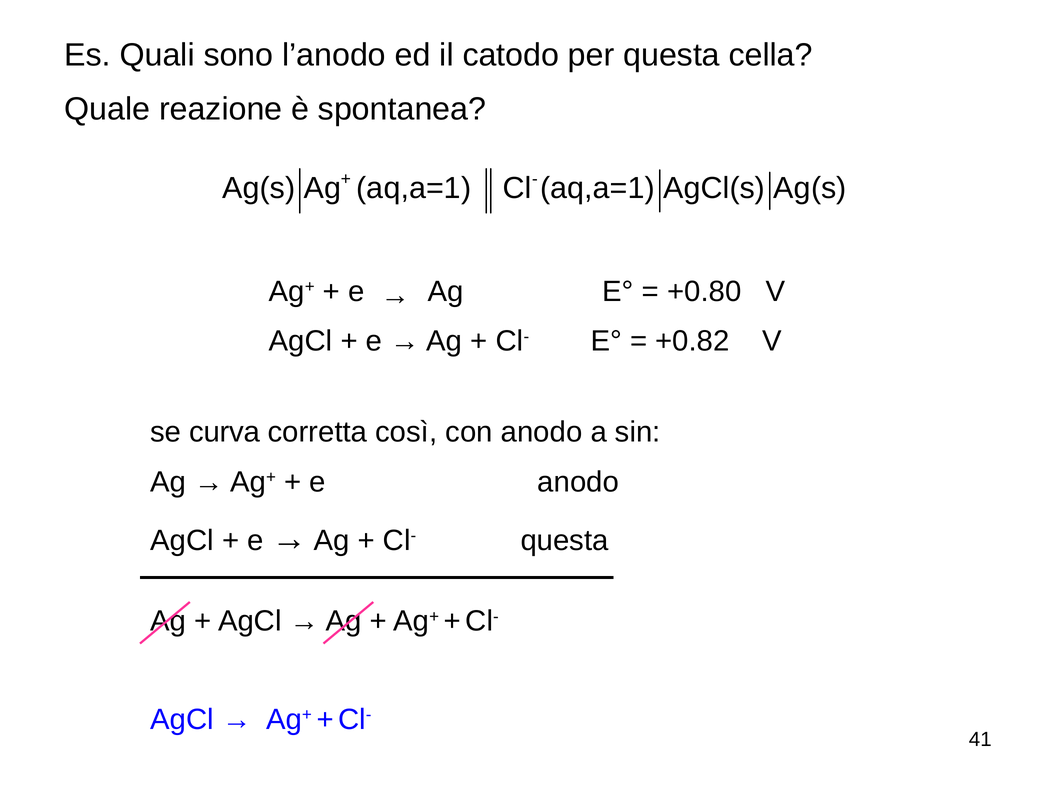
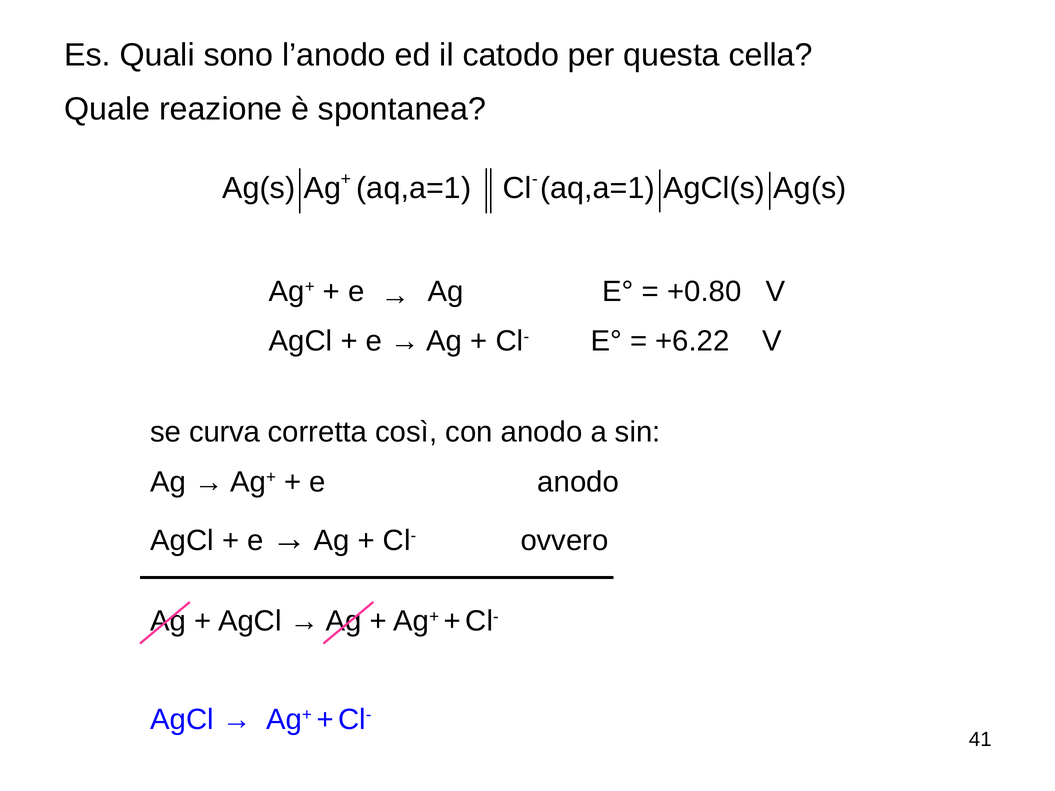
+0.82: +0.82 -> +6.22 (692, 341)
Cl- questa: questa -> ovvero (564, 541)
